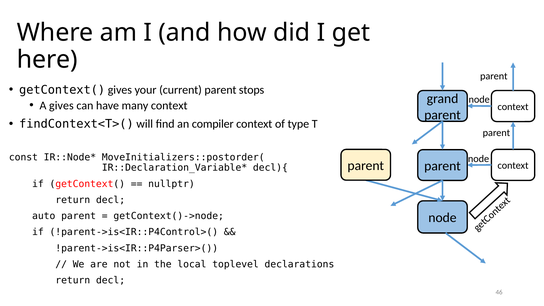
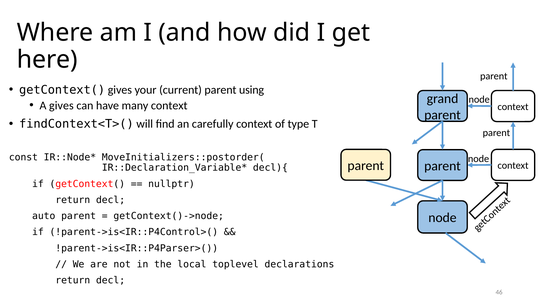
stops: stops -> using (252, 90)
compiler: compiler -> carefully (213, 124)
